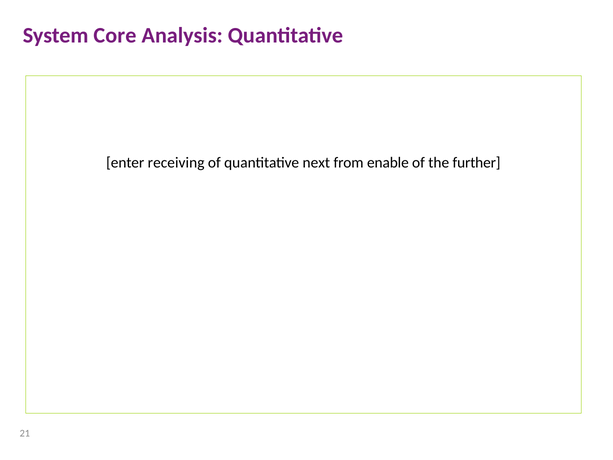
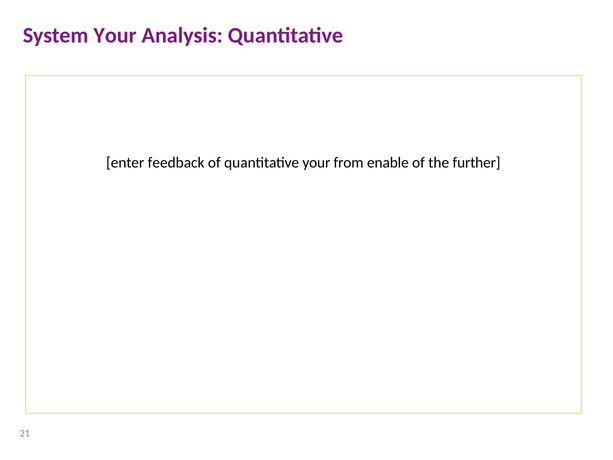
System Core: Core -> Your (115, 35)
receiving: receiving -> feedback (176, 163)
quantitative next: next -> your (316, 163)
